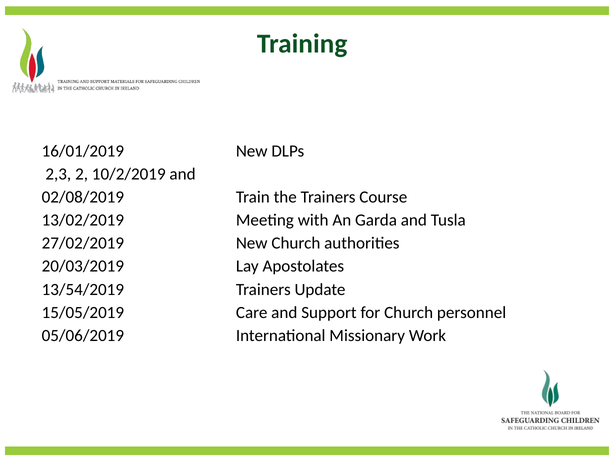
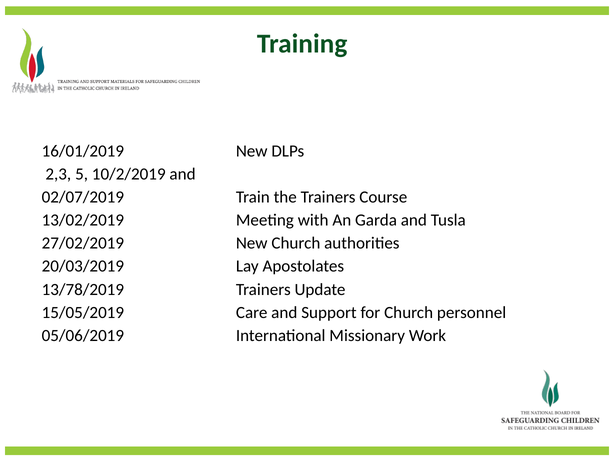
2: 2 -> 5 (82, 174)
02/08/2019: 02/08/2019 -> 02/07/2019 (83, 197)
13/54/2019: 13/54/2019 -> 13/78/2019 (83, 290)
